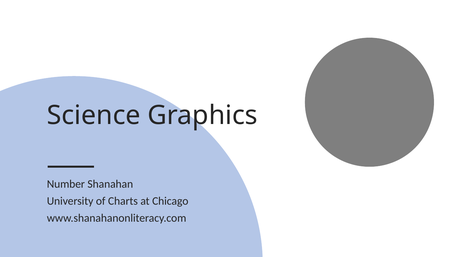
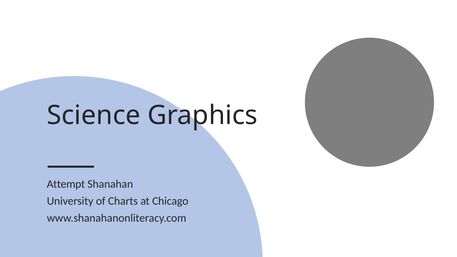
Number: Number -> Attempt (66, 184)
